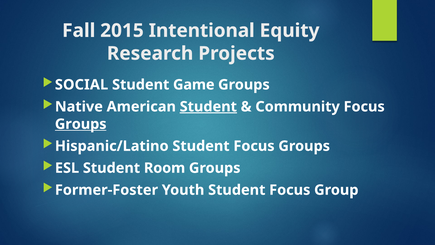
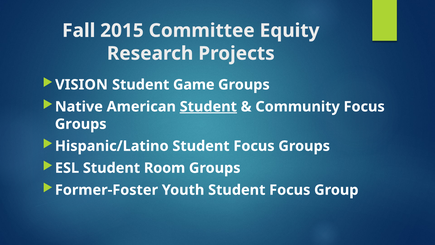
Intentional: Intentional -> Committee (202, 31)
SOCIAL: SOCIAL -> VISION (82, 85)
Groups underline: present -> none (81, 124)
